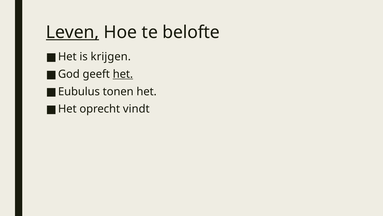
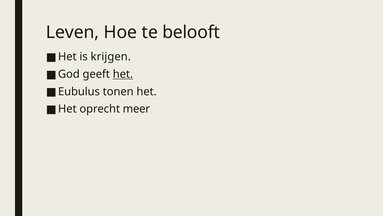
Leven underline: present -> none (73, 32)
belofte: belofte -> belooft (191, 32)
vindt: vindt -> meer (136, 109)
